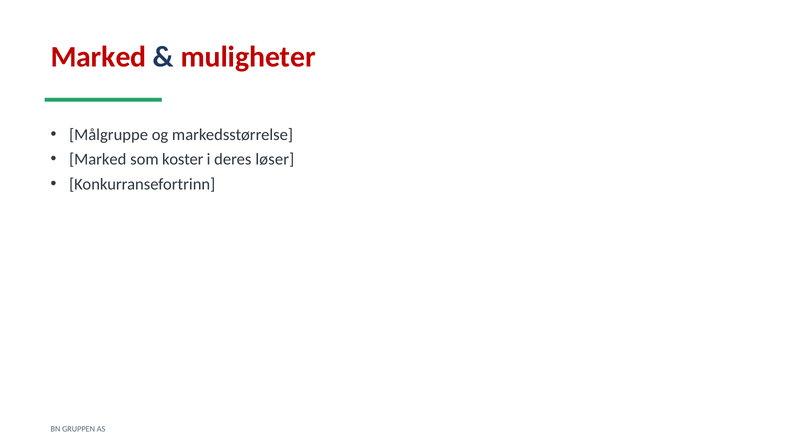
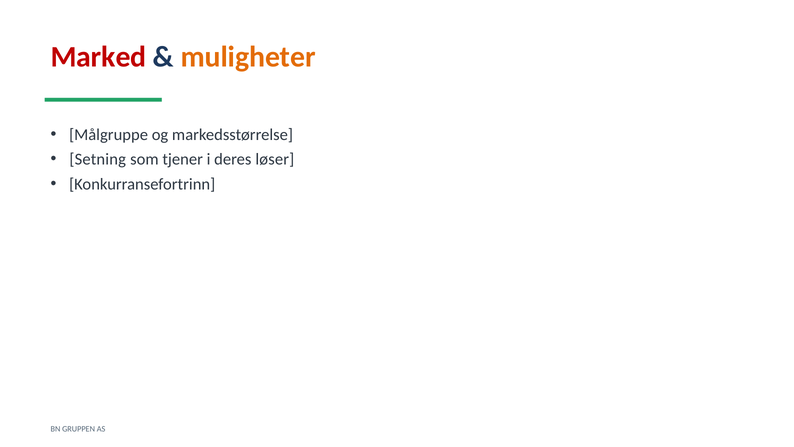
muligheter colour: red -> orange (248, 57)
Marked: Marked -> Setning (98, 159)
koster: koster -> tjener (183, 159)
